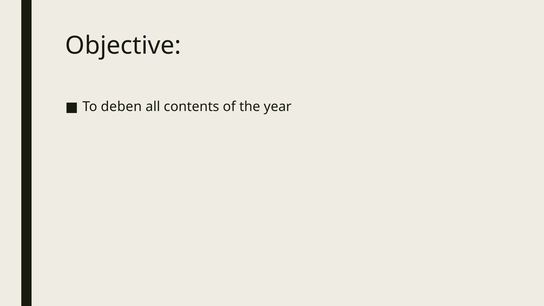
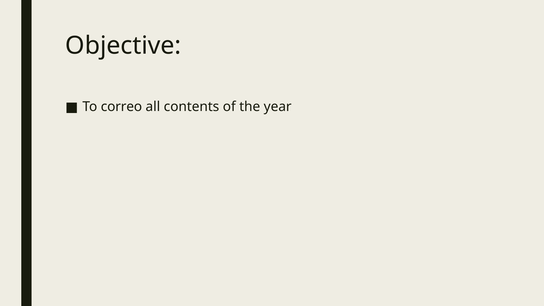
deben: deben -> correo (121, 107)
